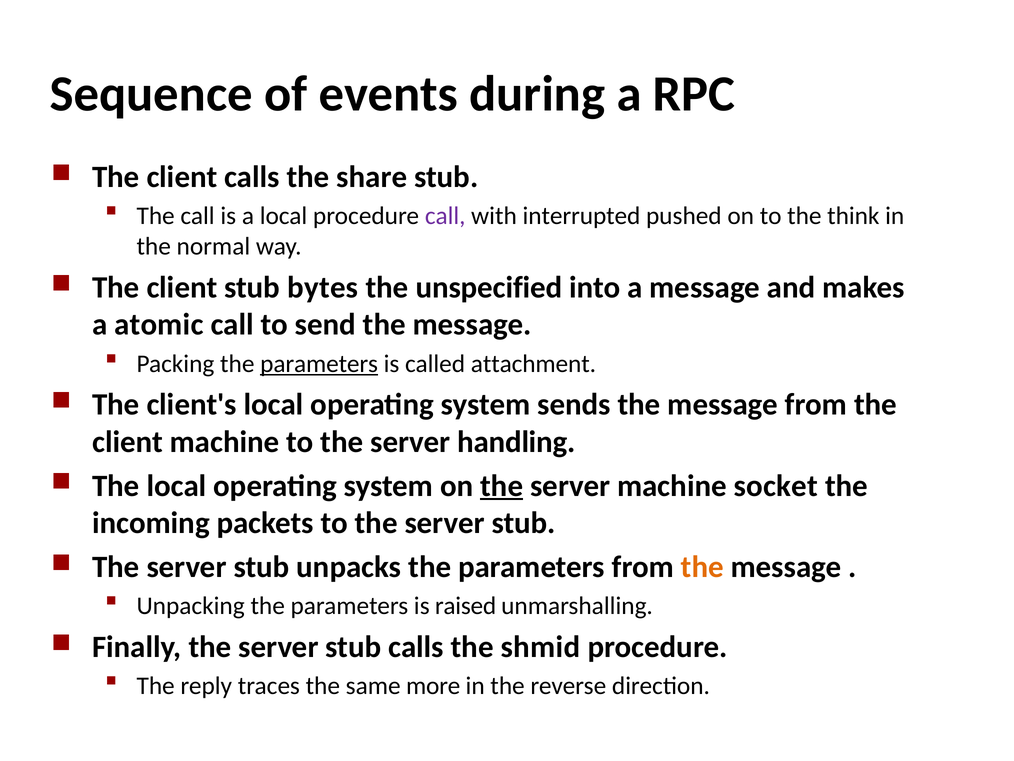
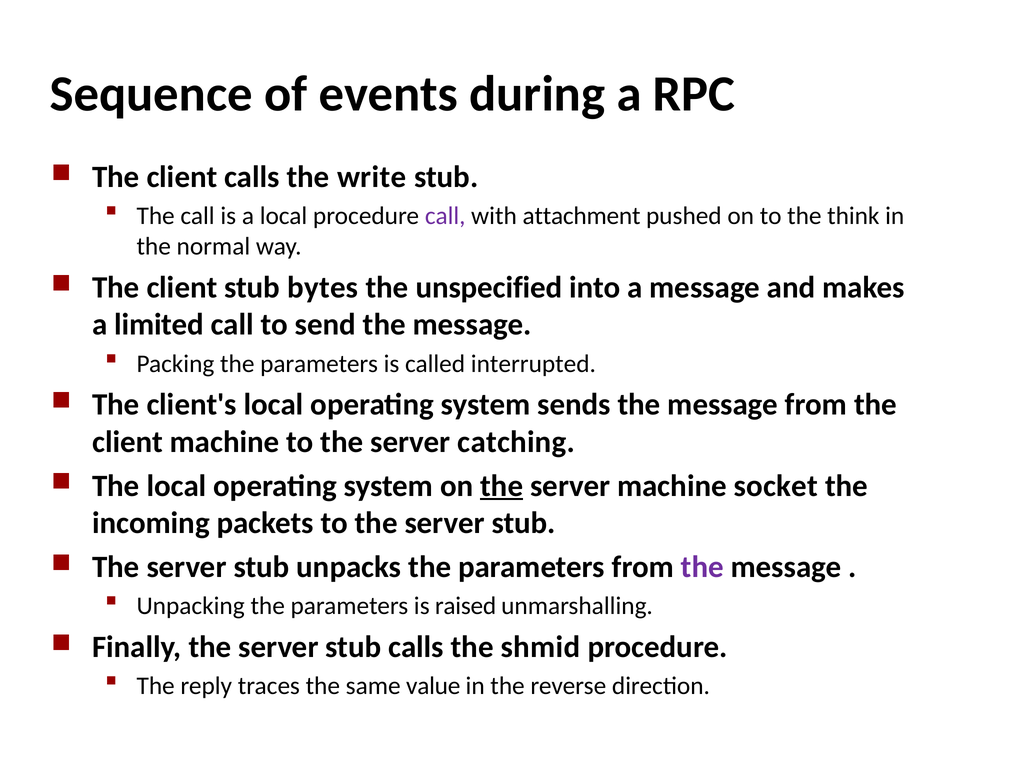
share: share -> write (372, 177)
interrupted: interrupted -> attachment (582, 216)
atomic: atomic -> limited (159, 324)
parameters underline: present -> none (319, 363)
attachment: attachment -> interrupted (533, 363)
handling: handling -> catching (516, 442)
the colour: orange -> purple (702, 567)
more: more -> value (433, 686)
